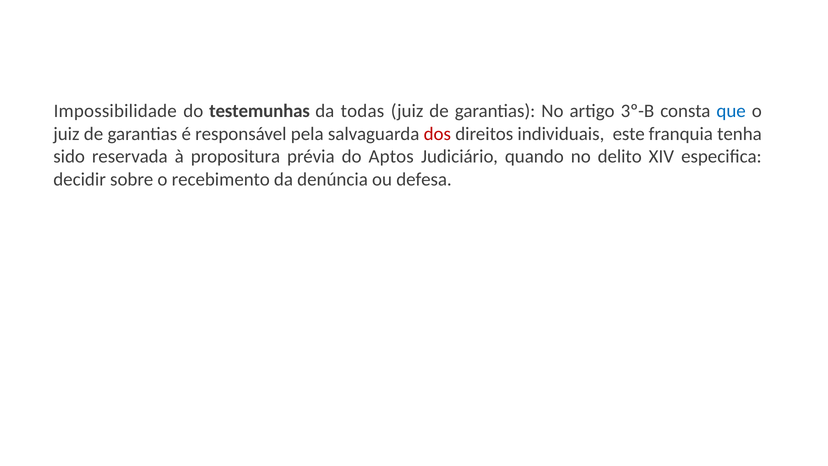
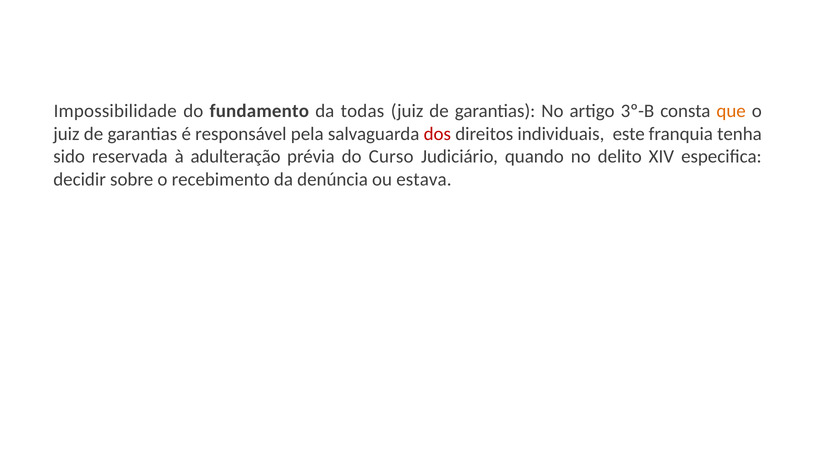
testemunhas: testemunhas -> fundamento (259, 111)
que colour: blue -> orange (731, 111)
propositura: propositura -> adulteração (236, 157)
Aptos: Aptos -> Curso (391, 157)
defesa: defesa -> estava (424, 179)
